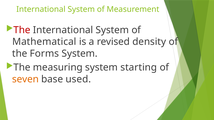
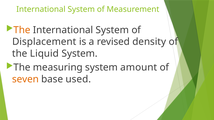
The colour: red -> orange (22, 30)
Mathematical: Mathematical -> Displacement (44, 42)
Forms: Forms -> Liquid (44, 54)
starting: starting -> amount (139, 68)
